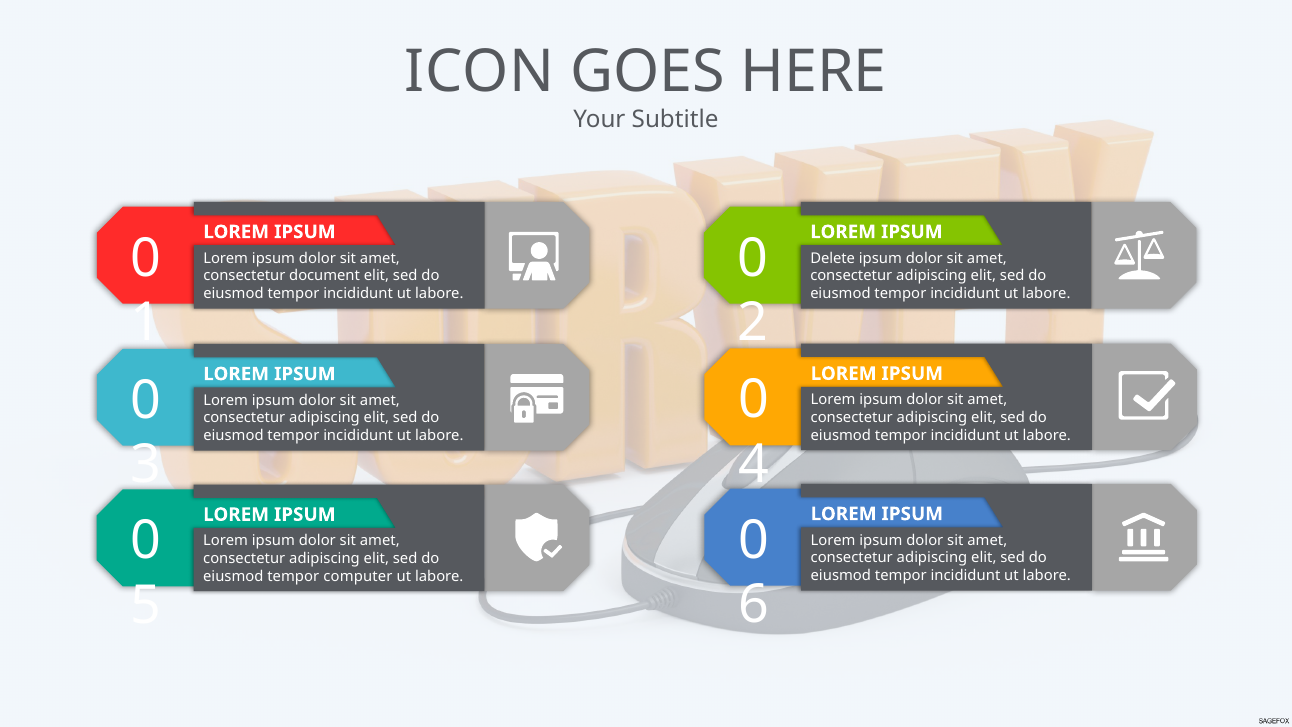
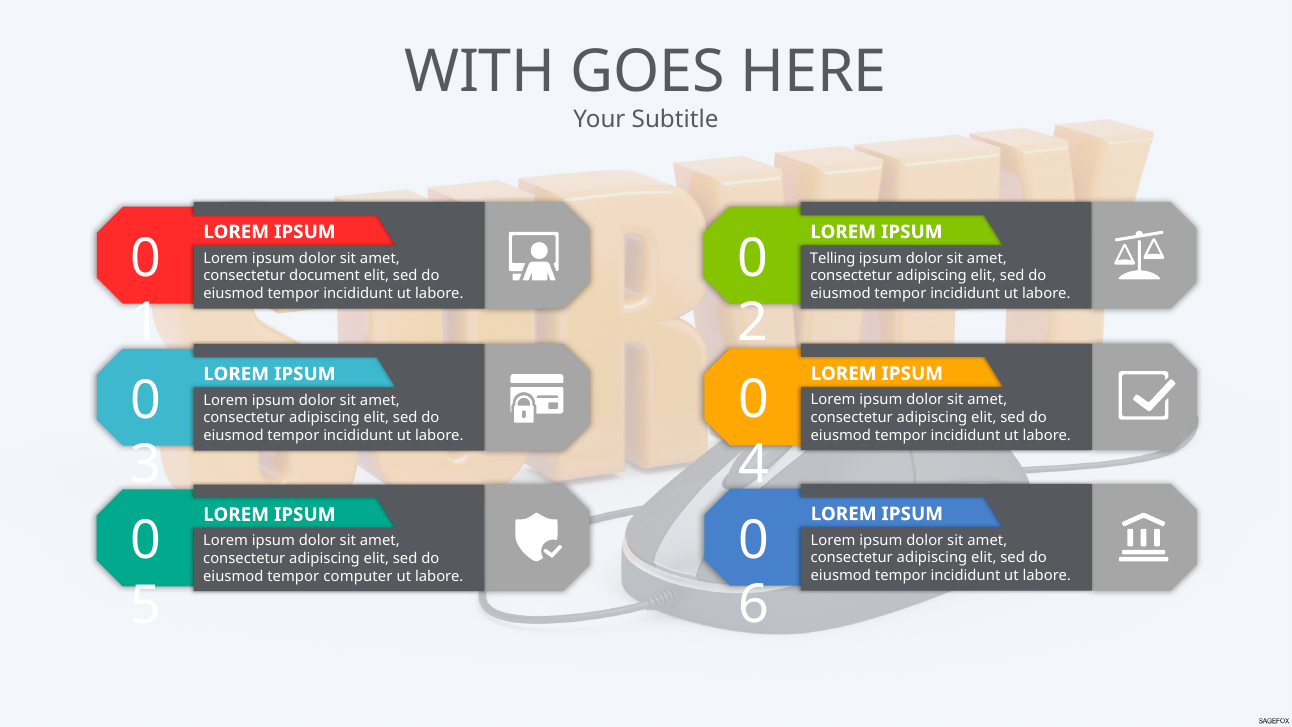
ICON: ICON -> WITH (480, 72)
Delete: Delete -> Telling (833, 258)
